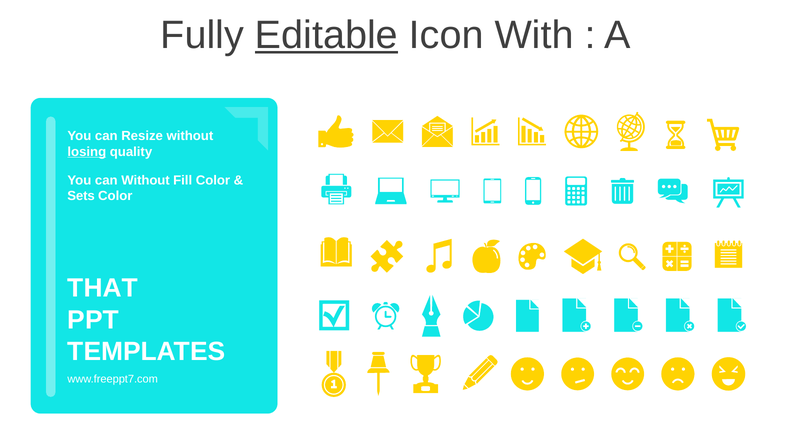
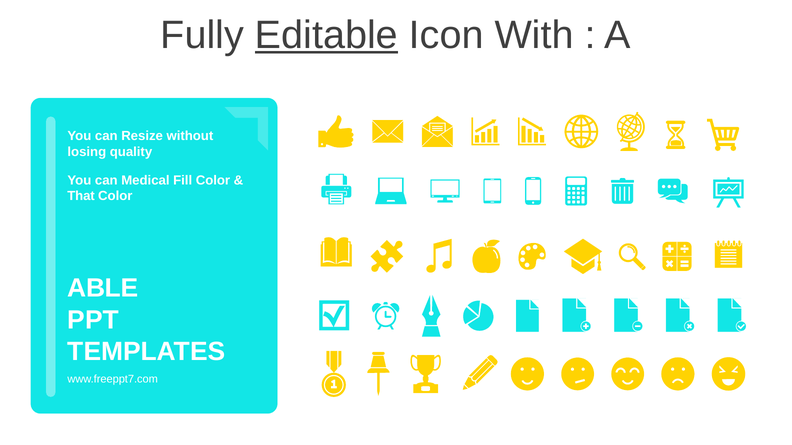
losing underline: present -> none (87, 152)
can Without: Without -> Medical (145, 180)
Sets: Sets -> That (81, 196)
THAT: THAT -> ABLE (103, 288)
